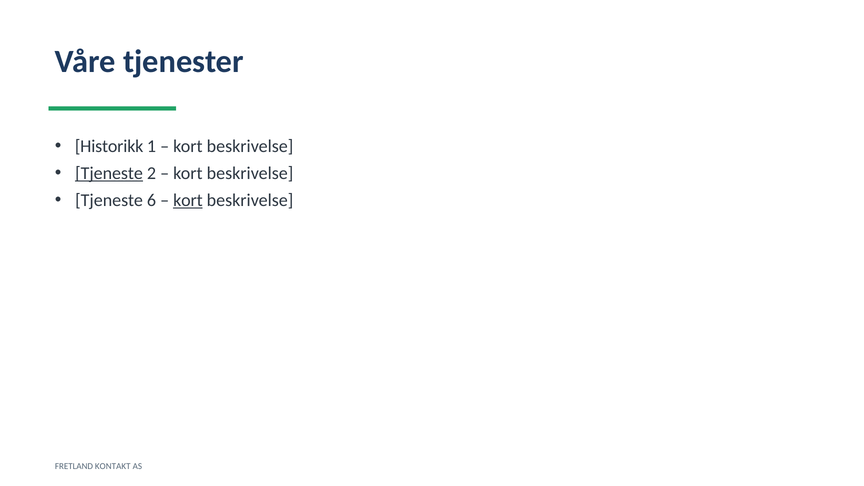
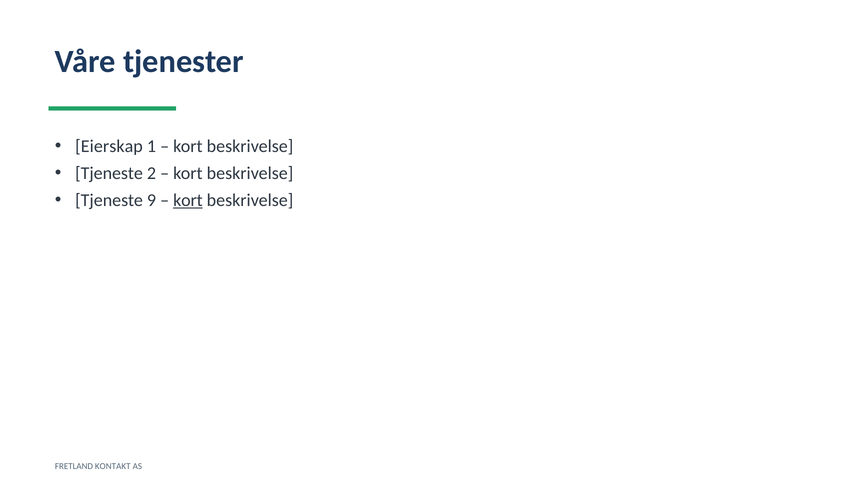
Historikk: Historikk -> Eierskap (109, 146)
Tjeneste underline: present -> none (109, 173)
6: 6 -> 9 (151, 200)
